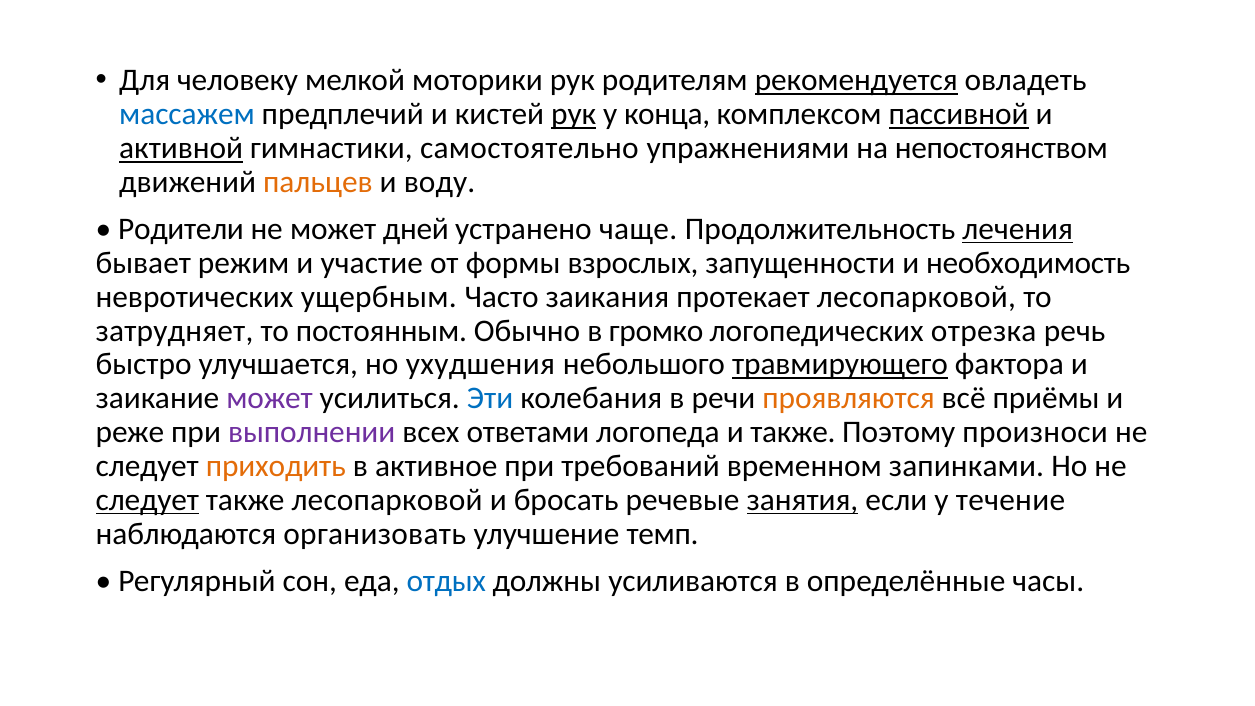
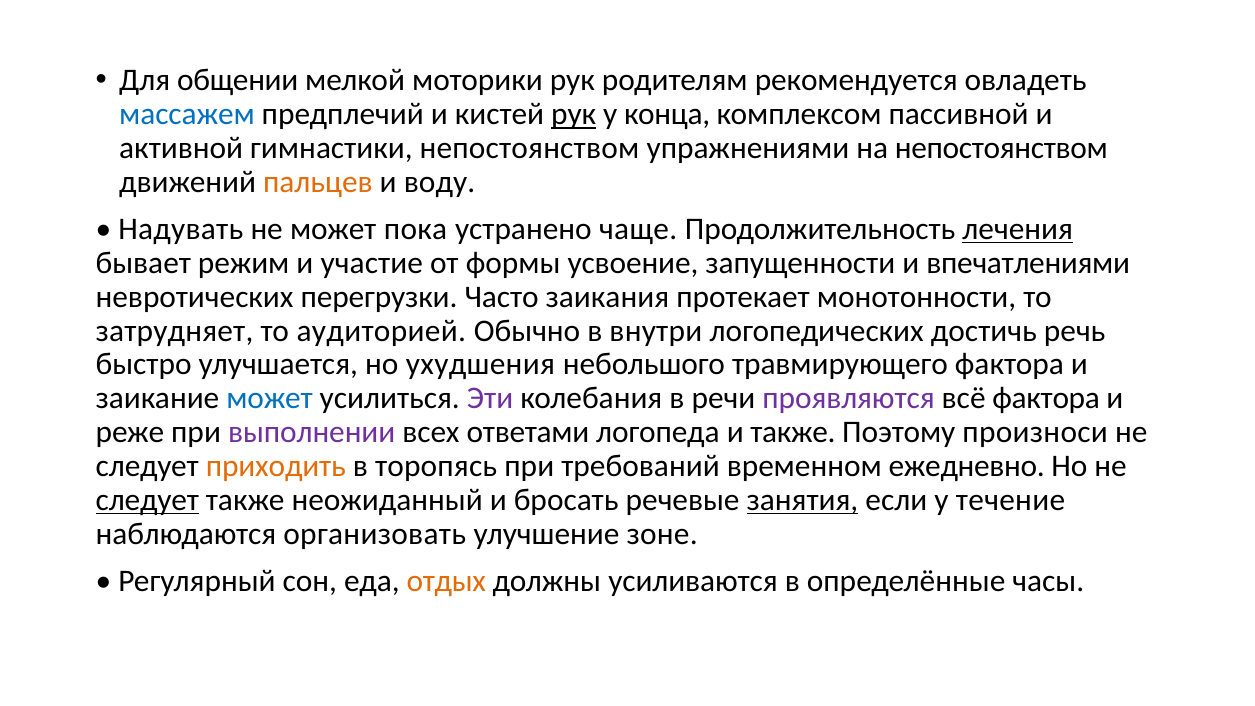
человеку: человеку -> общении (238, 80)
рекомендуется underline: present -> none (856, 80)
пассивной underline: present -> none (959, 114)
активной underline: present -> none (181, 148)
гимнастики самостоятельно: самостоятельно -> непостоянством (529, 148)
Родители: Родители -> Надувать (181, 229)
дней: дней -> пока (416, 229)
взрослых: взрослых -> усвоение (633, 263)
необходимость: необходимость -> впечатлениями (1028, 263)
ущербным: ущербным -> перегрузки (379, 297)
протекает лесопарковой: лесопарковой -> монотонности (917, 297)
постоянным: постоянным -> аудиторией (381, 331)
громко: громко -> внутри (656, 331)
отрезка: отрезка -> достичь (984, 331)
травмирующего underline: present -> none (840, 365)
может colour: purple -> blue (270, 398)
Эти colour: blue -> purple (490, 398)
проявляются colour: orange -> purple (849, 398)
всё приёмы: приёмы -> фактора (1046, 398)
активное: активное -> торопясь (436, 466)
запинками: запинками -> ежедневно (967, 466)
также лесопарковой: лесопарковой -> неожиданный (387, 500)
темп: темп -> зоне (662, 534)
отдых colour: blue -> orange (446, 581)
